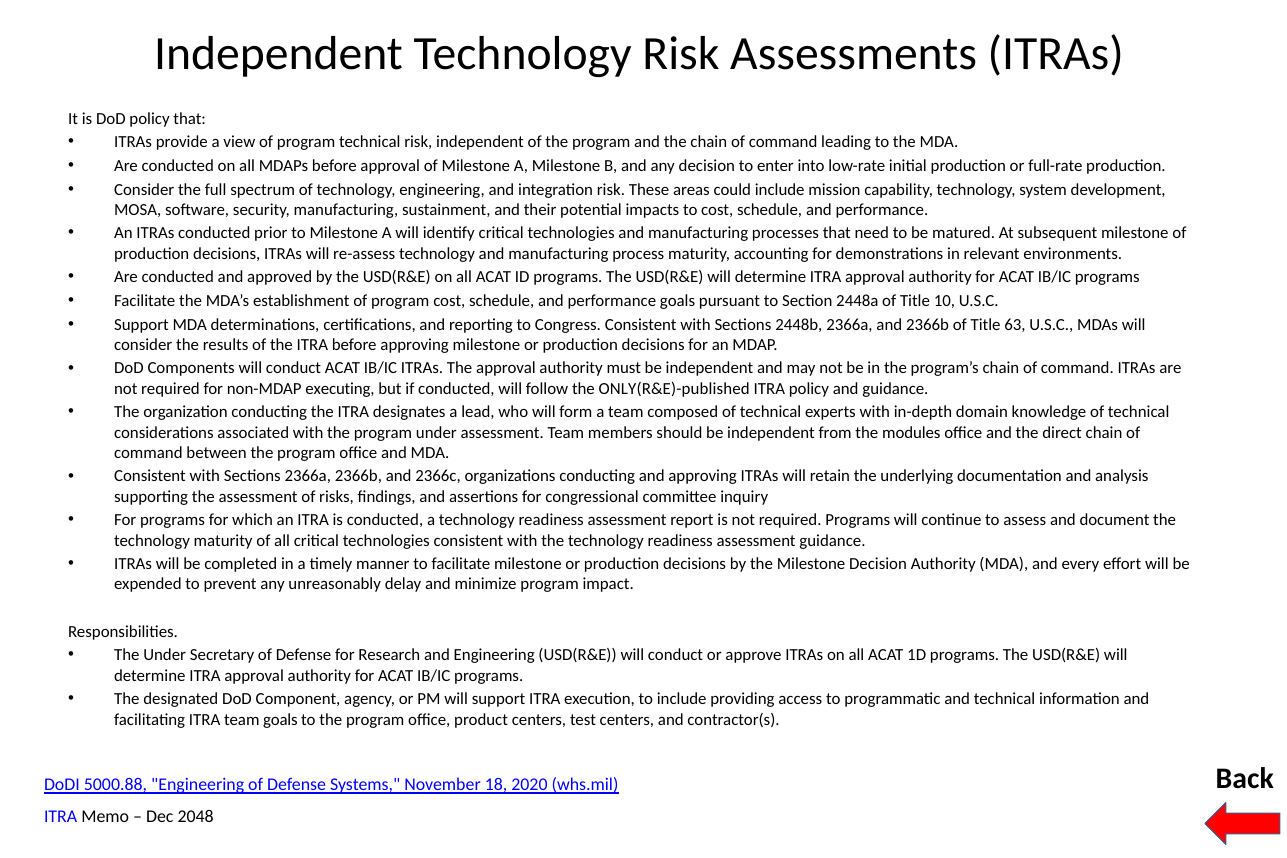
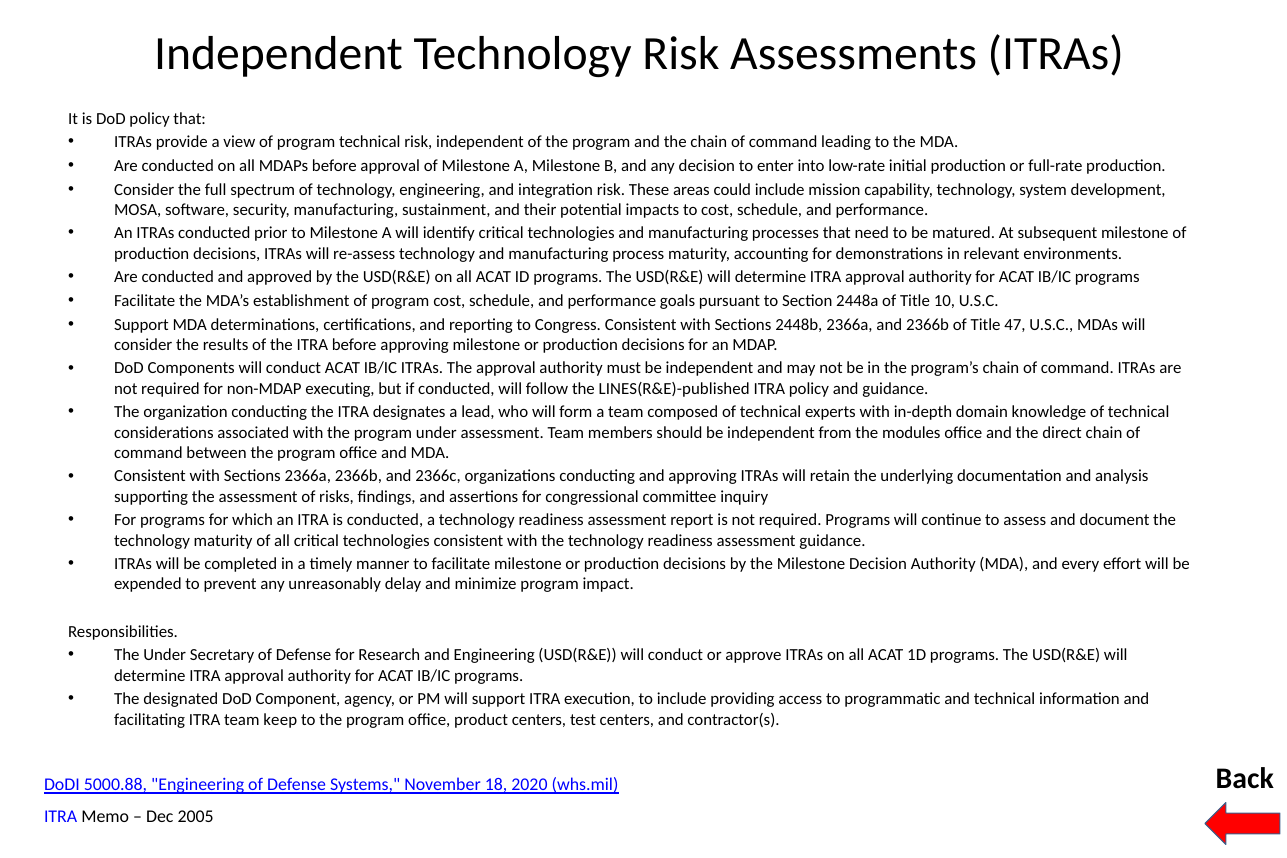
63: 63 -> 47 (1015, 324)
ONLY(R&E)-published: ONLY(R&E)-published -> LINES(R&E)-published (674, 389)
team goals: goals -> keep (280, 719)
2048: 2048 -> 2005 (196, 816)
